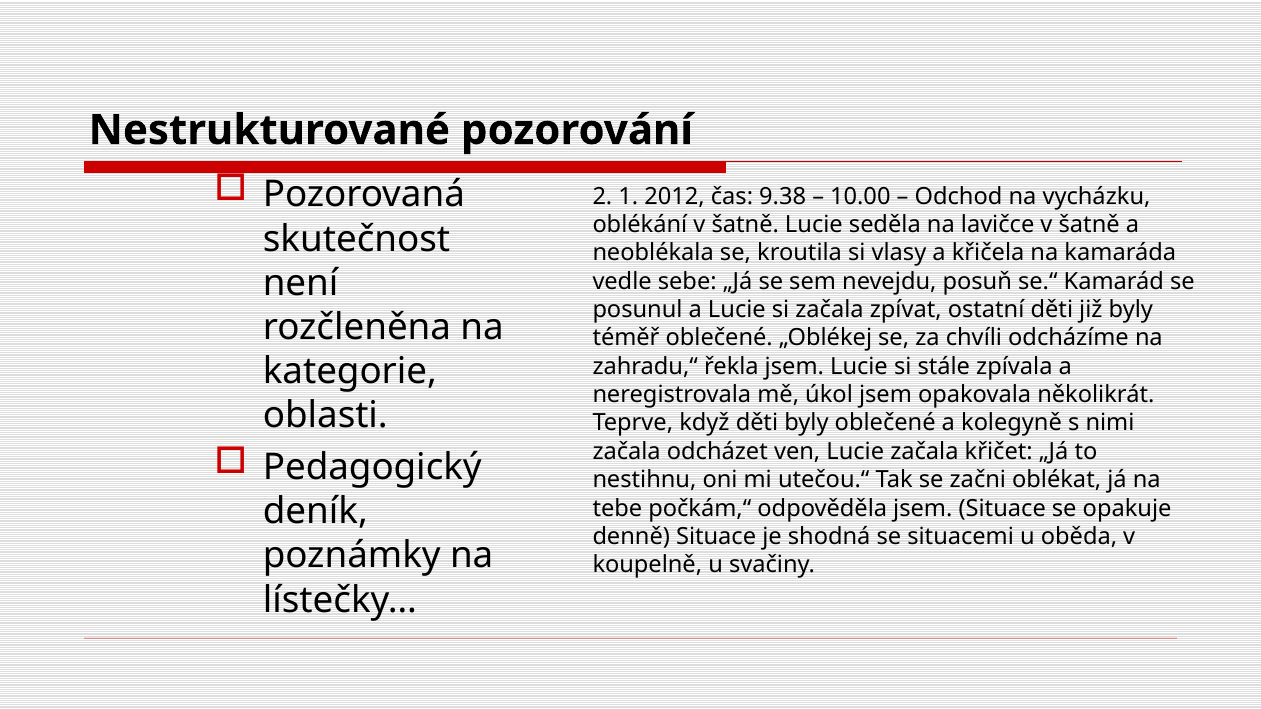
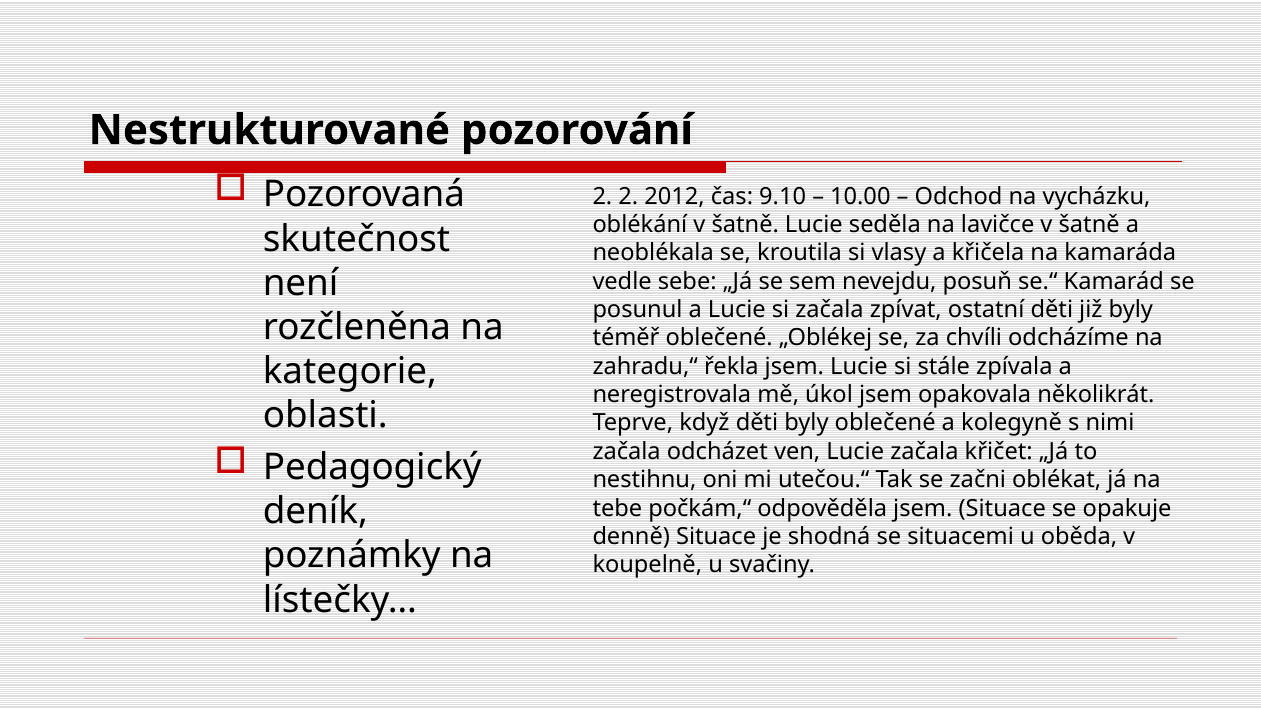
2 1: 1 -> 2 (628, 196)
9.38: 9.38 -> 9.10 (783, 196)
